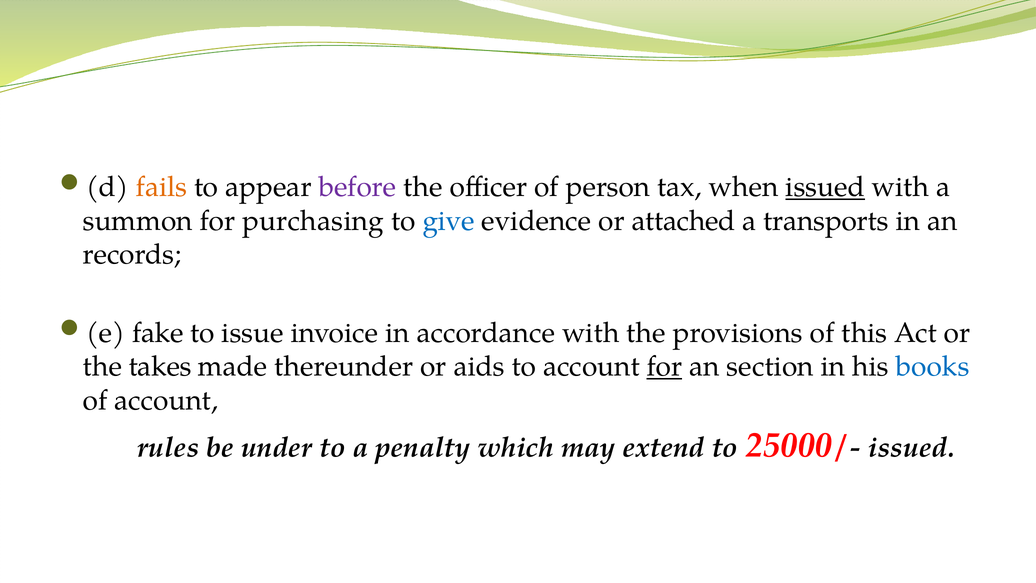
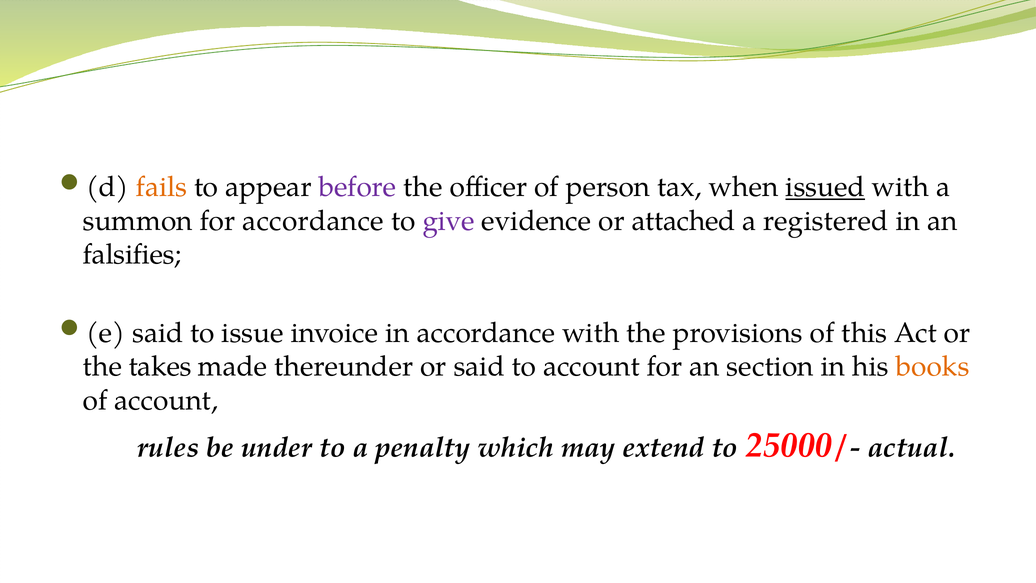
for purchasing: purchasing -> accordance (313, 221)
give colour: blue -> purple (449, 221)
transports: transports -> registered (826, 221)
records: records -> falsifies (132, 254)
e fake: fake -> said (158, 333)
or aids: aids -> said (479, 367)
for underline: present -> none (664, 367)
books colour: blue -> orange (933, 367)
issued: issued -> actual (911, 447)
